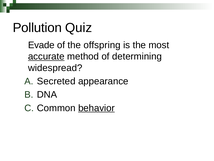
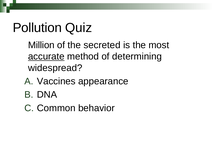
Evade: Evade -> Million (41, 45)
offspring: offspring -> secreted (102, 45)
Secreted: Secreted -> Vaccines (56, 81)
behavior underline: present -> none (96, 108)
